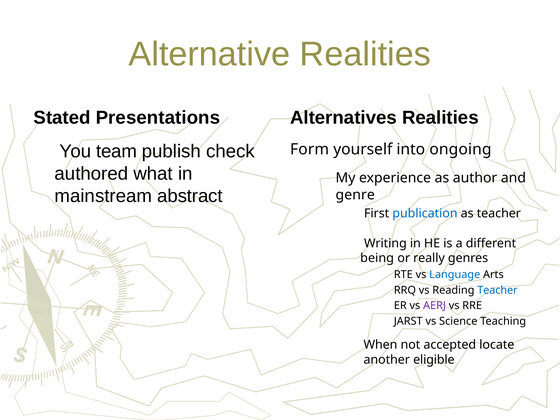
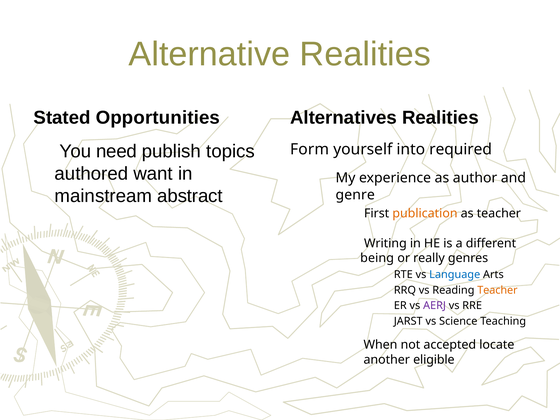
Presentations: Presentations -> Opportunities (158, 118)
ongoing: ongoing -> required (461, 149)
team: team -> need (117, 151)
check: check -> topics (231, 151)
what: what -> want (153, 174)
publication colour: blue -> orange (425, 213)
Teacher colour: blue -> orange (497, 290)
